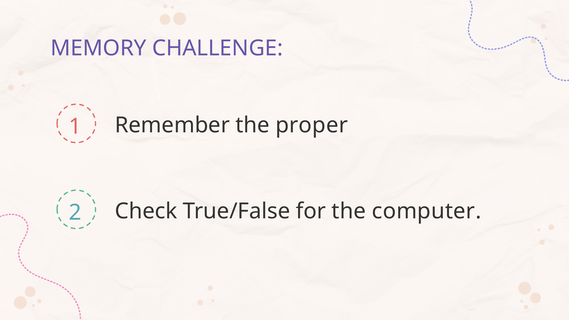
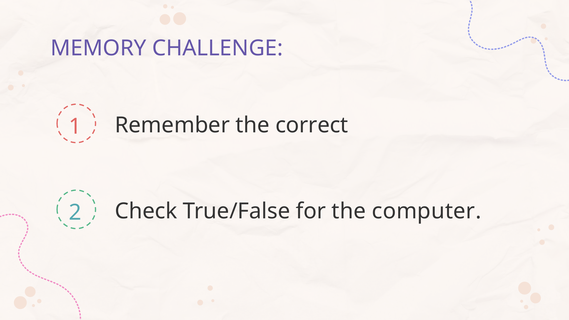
proper: proper -> correct (312, 125)
